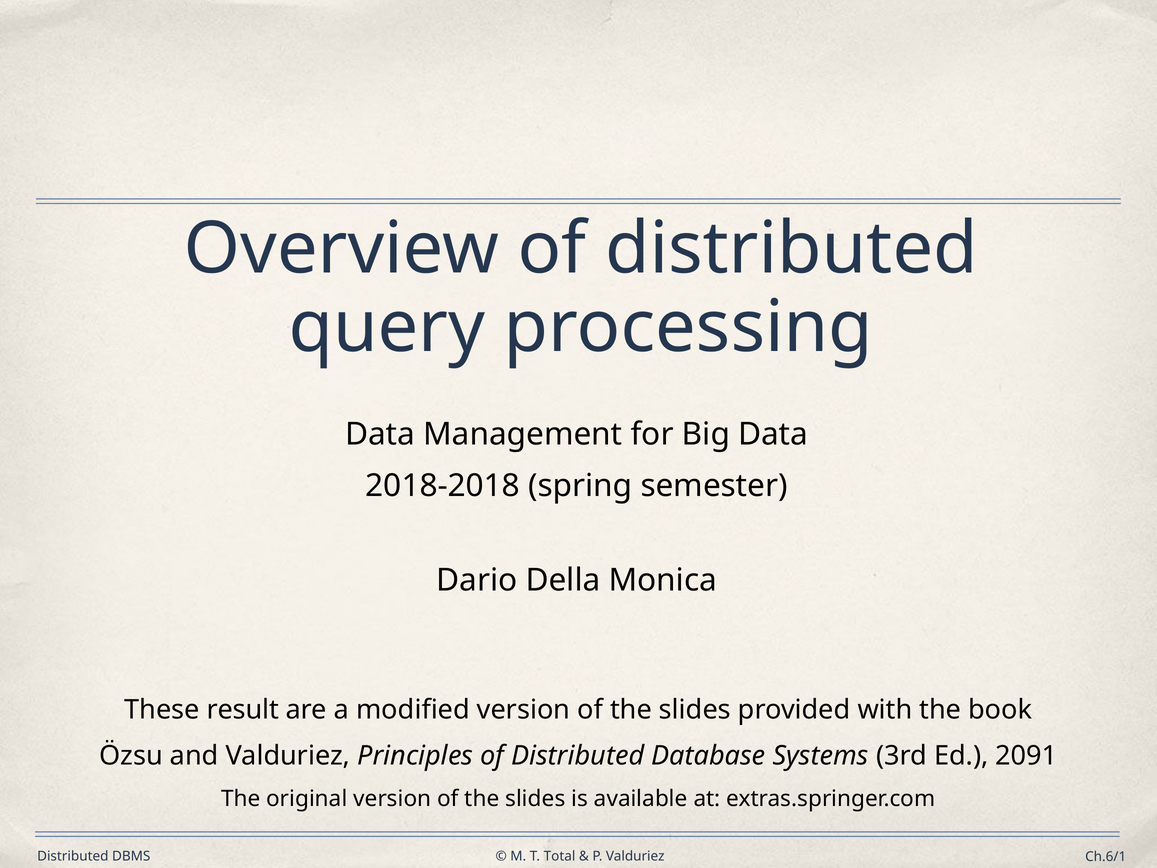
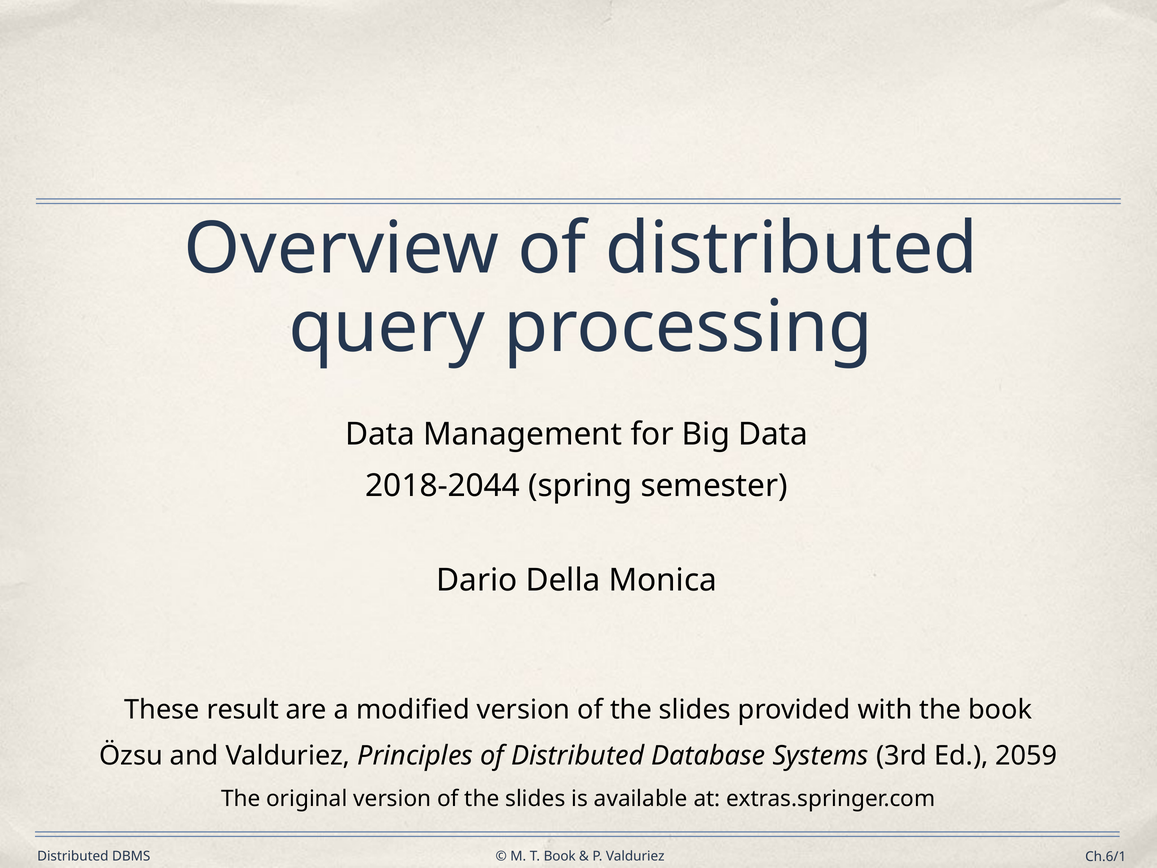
2018-2018: 2018-2018 -> 2018-2044 (443, 486)
2091: 2091 -> 2059 (1026, 756)
Total: Total -> Book (560, 856)
